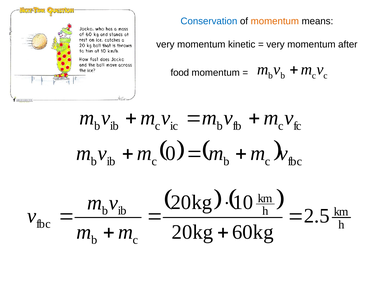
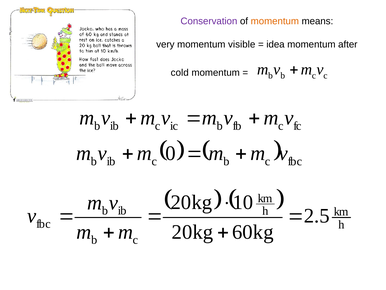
Conservation colour: blue -> purple (209, 21)
kinetic: kinetic -> visible (242, 44)
very: very -> idea (276, 44)
food: food -> cold (180, 73)
